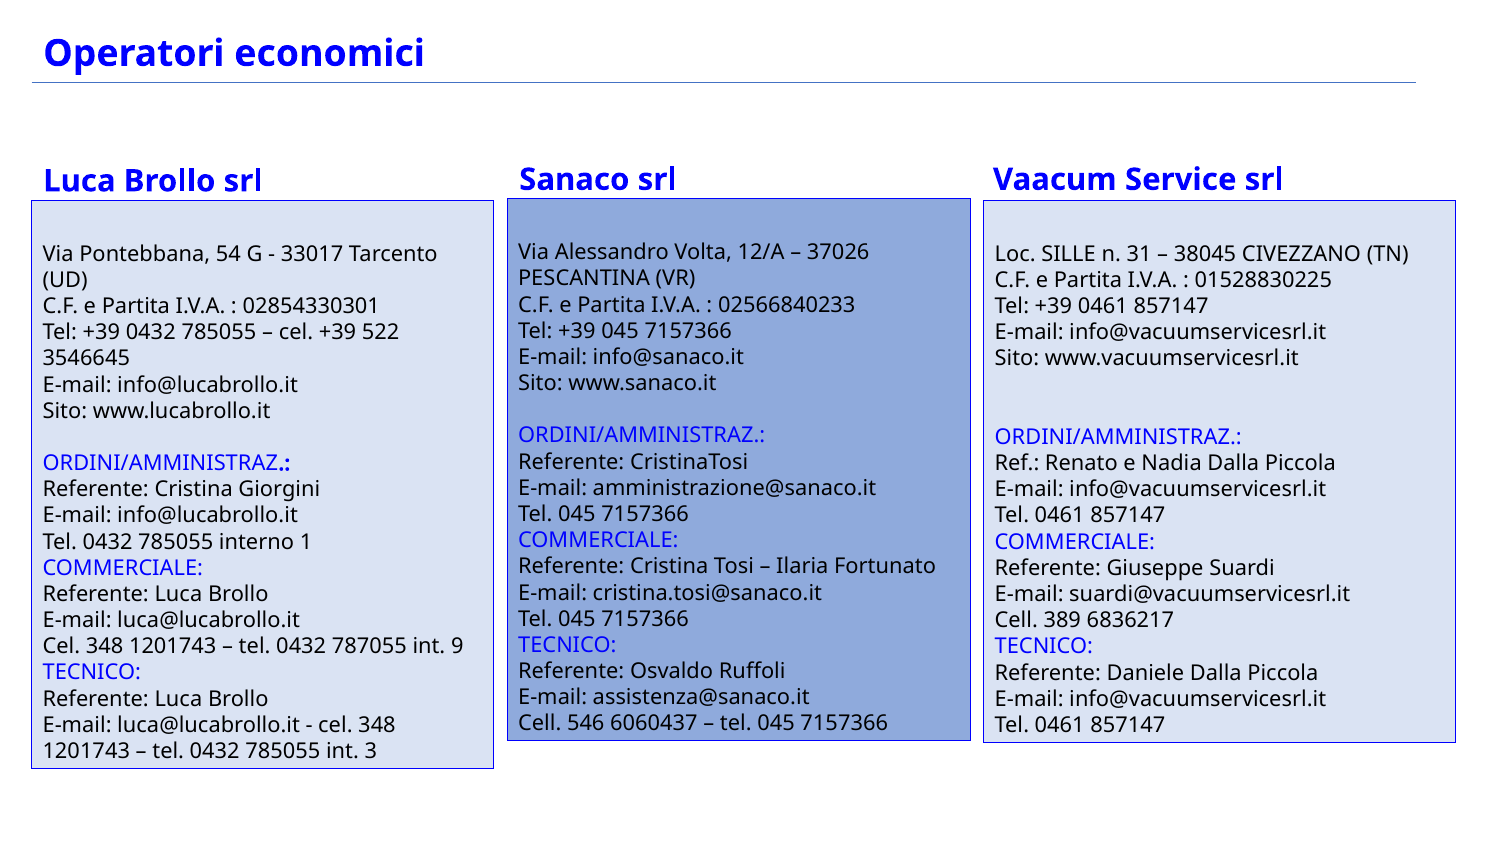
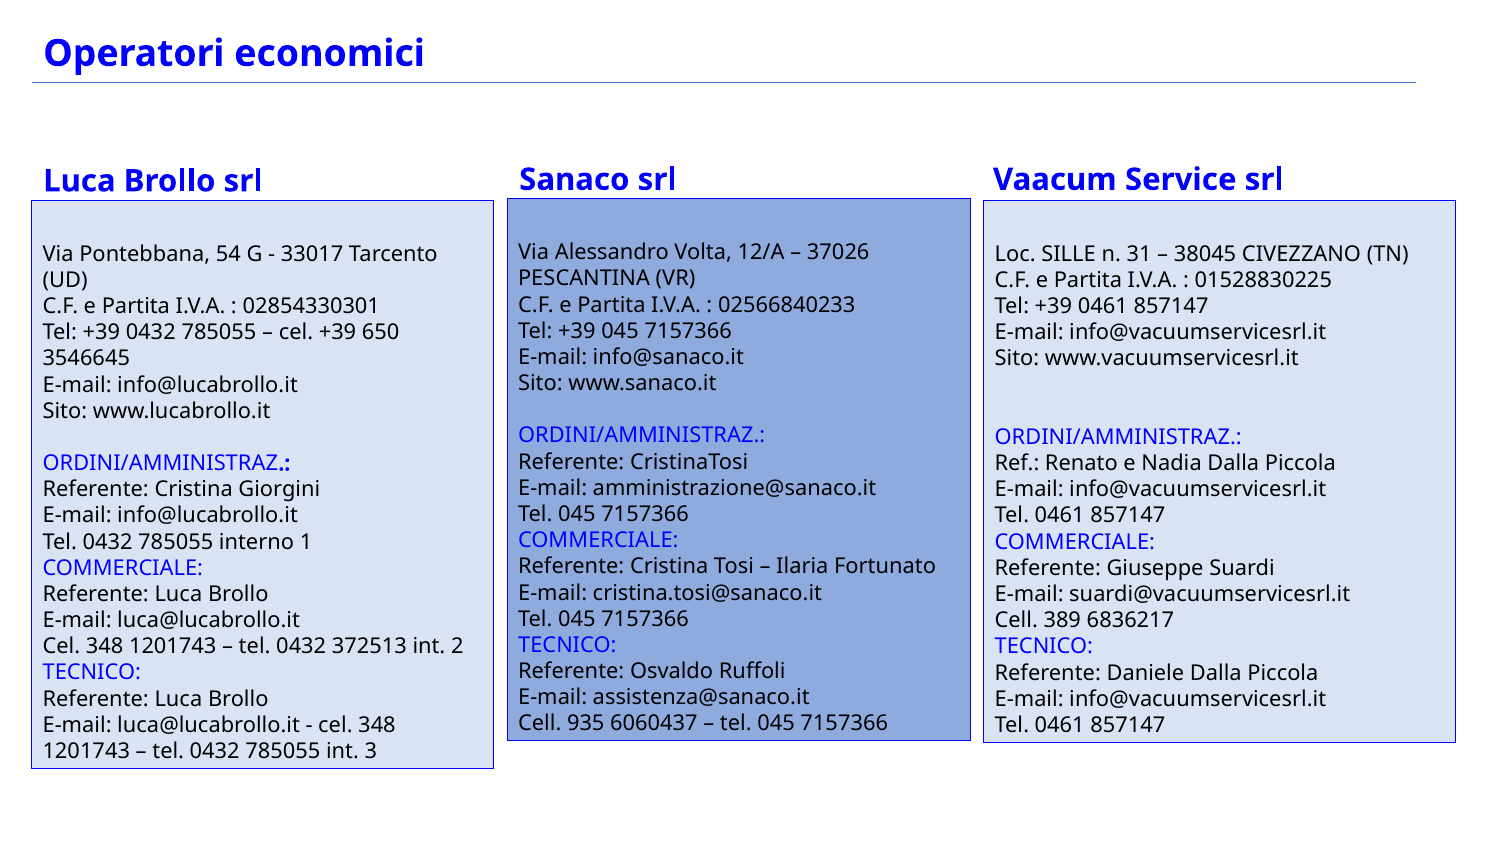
522: 522 -> 650 (381, 333)
787055: 787055 -> 372513 (369, 647)
9: 9 -> 2 (457, 647)
546: 546 -> 935 (586, 724)
